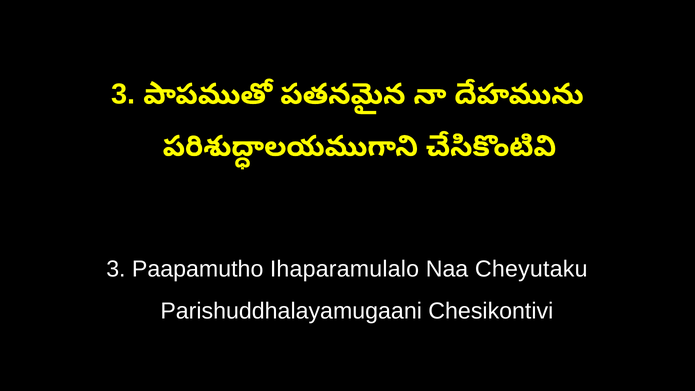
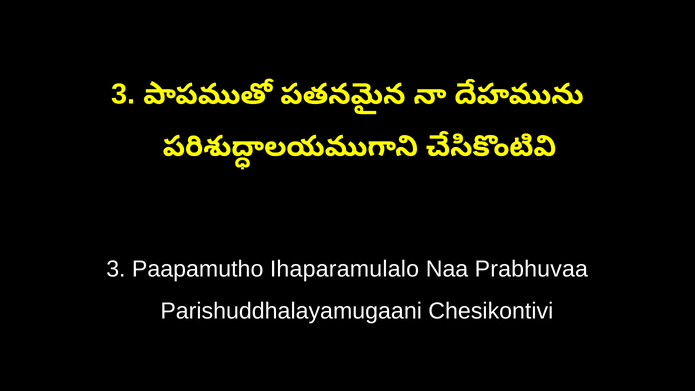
Cheyutaku: Cheyutaku -> Prabhuvaa (531, 269)
